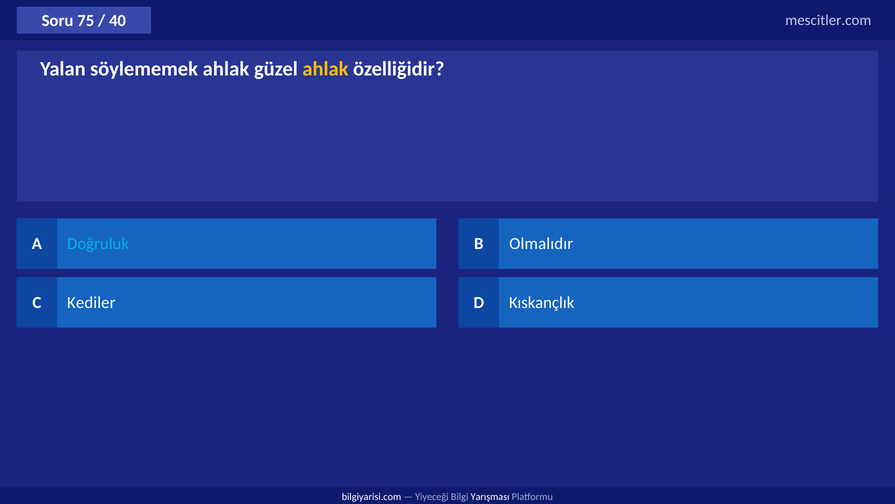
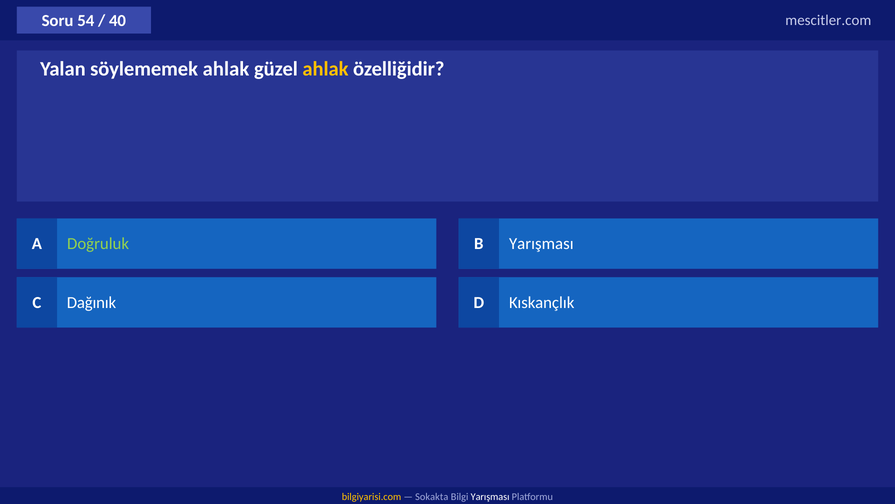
75: 75 -> 54 (86, 20)
Doğruluk colour: light blue -> light green (98, 244)
B Olmalıdır: Olmalıdır -> Yarışması (541, 244)
Kediler: Kediler -> Dağınık (91, 302)
bilgiyarisi.com colour: white -> yellow (372, 496)
Yiyeceği: Yiyeceği -> Sokakta (432, 496)
